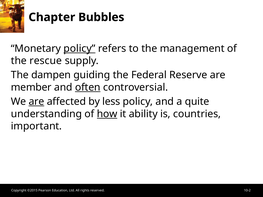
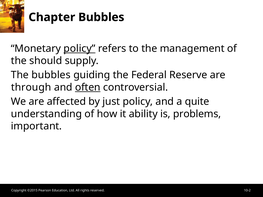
rescue: rescue -> should (46, 61)
The dampen: dampen -> bubbles (51, 75)
member: member -> through (31, 87)
are underline: present -> none (36, 102)
less: less -> just (111, 102)
how underline: present -> none (107, 114)
countries: countries -> problems (197, 114)
